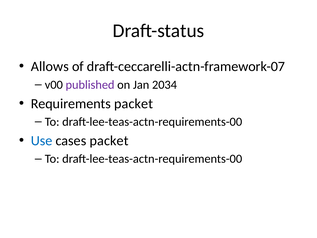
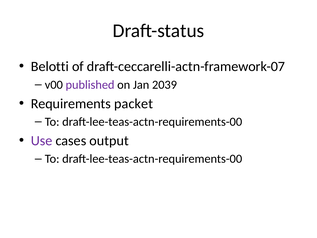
Allows: Allows -> Belotti (50, 67)
2034: 2034 -> 2039 (164, 85)
Use colour: blue -> purple (42, 141)
cases packet: packet -> output (109, 141)
